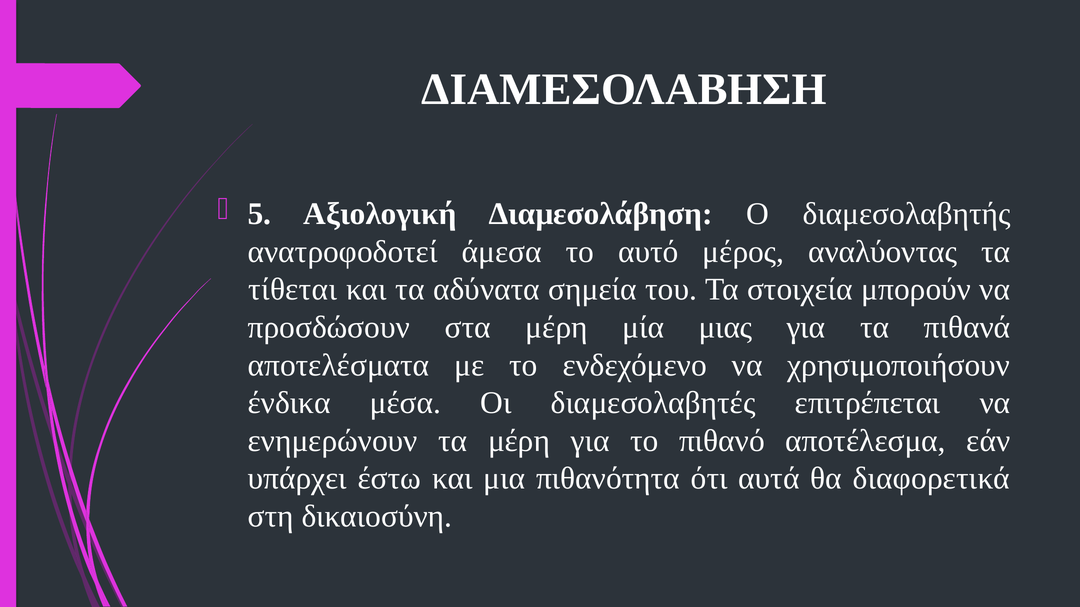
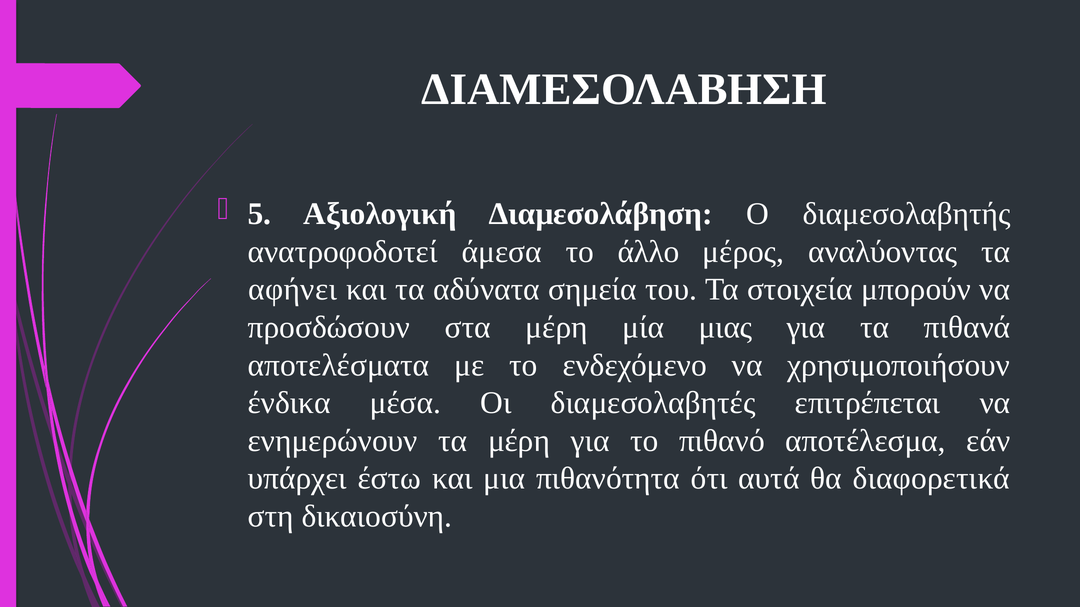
αυτό: αυτό -> άλλο (648, 252)
τίθεται: τίθεται -> αφήνει (293, 290)
